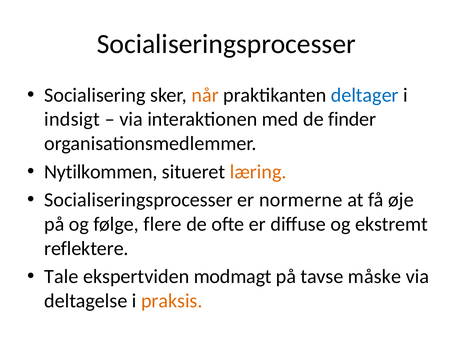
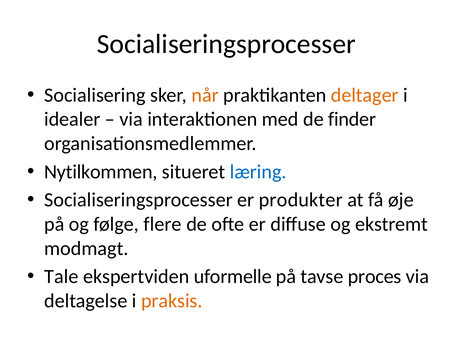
deltager colour: blue -> orange (365, 95)
indsigt: indsigt -> idealer (72, 119)
læring colour: orange -> blue (258, 172)
normerne: normerne -> produkter (301, 200)
reflektere: reflektere -> modmagt (86, 248)
modmagt: modmagt -> uformelle (233, 276)
måske: måske -> proces (375, 276)
